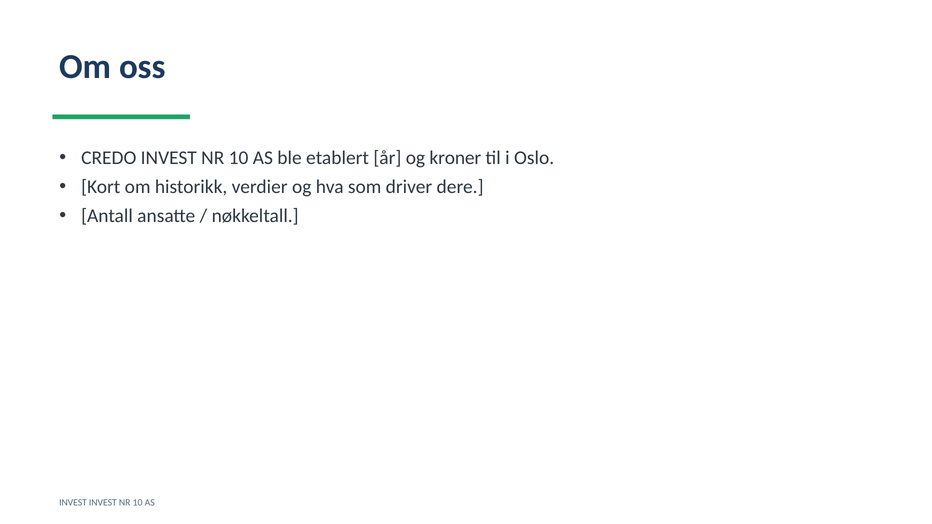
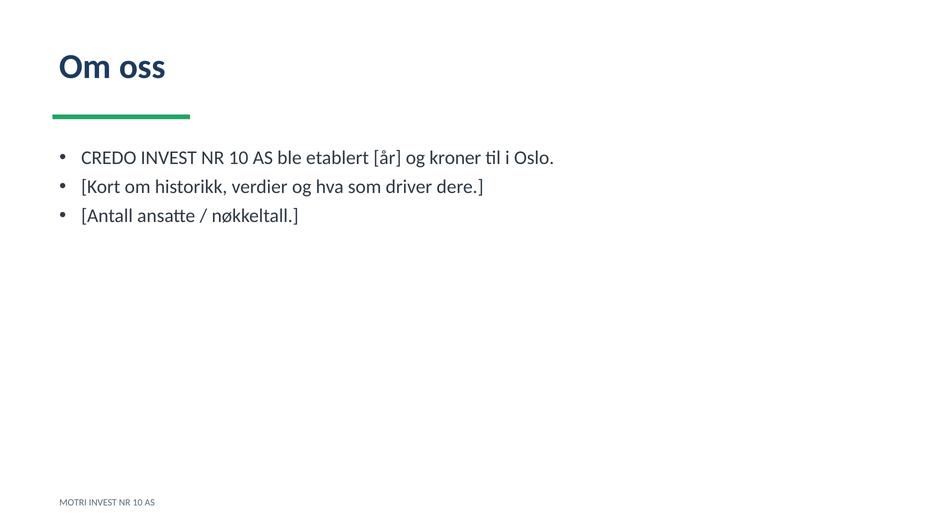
INVEST: INVEST -> MOTRI (73, 503)
